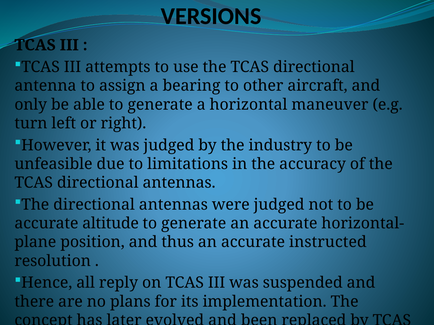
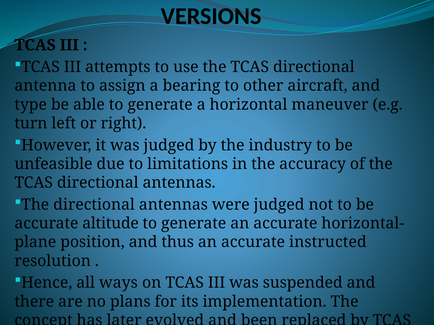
only: only -> type (31, 105)
reply: reply -> ways (118, 283)
